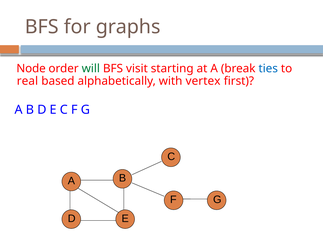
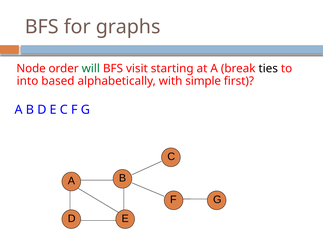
ties colour: blue -> black (268, 69)
real: real -> into (27, 81)
vertex: vertex -> simple (203, 81)
